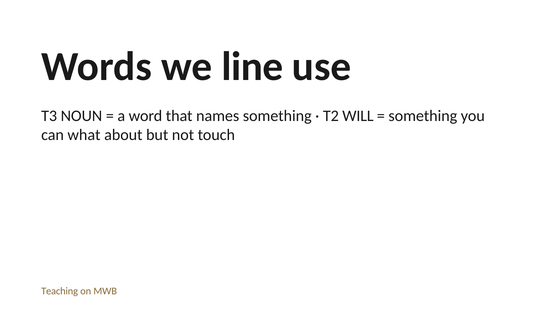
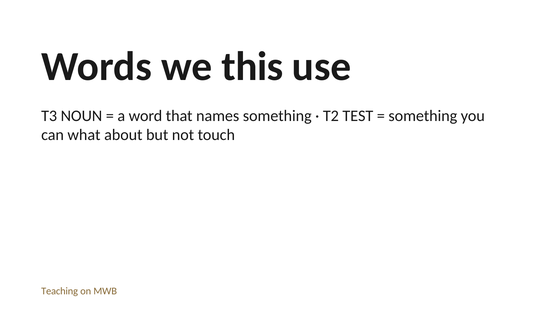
line: line -> this (252, 67)
WILL: WILL -> TEST (358, 116)
